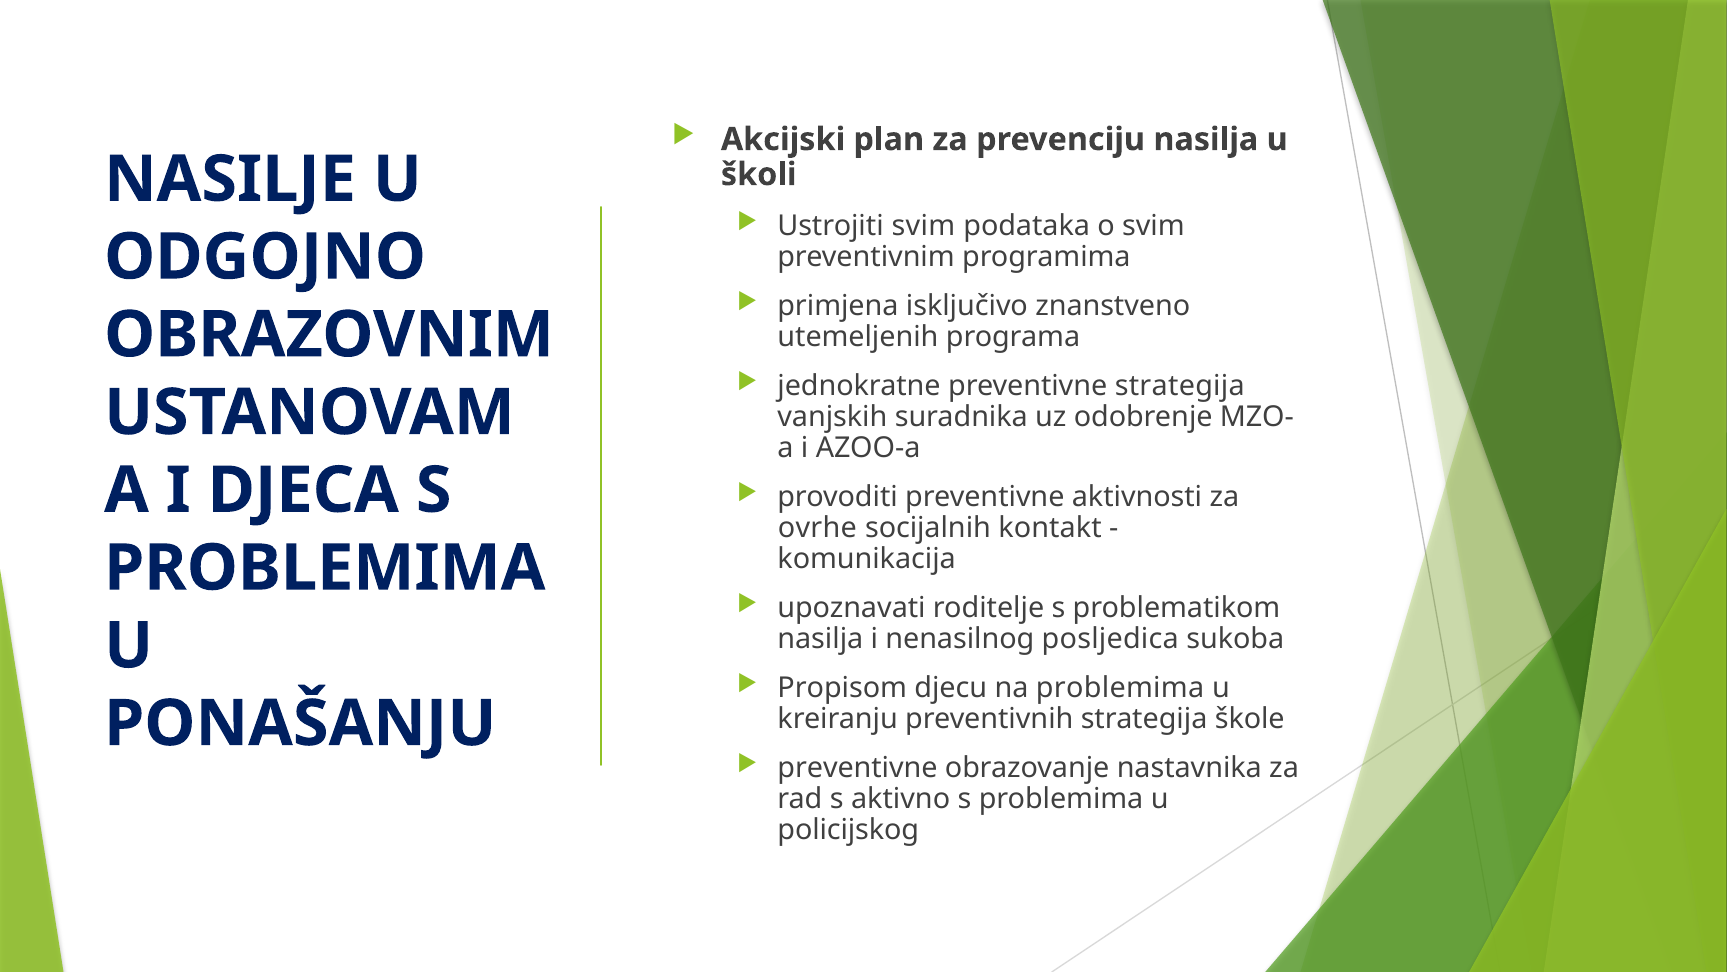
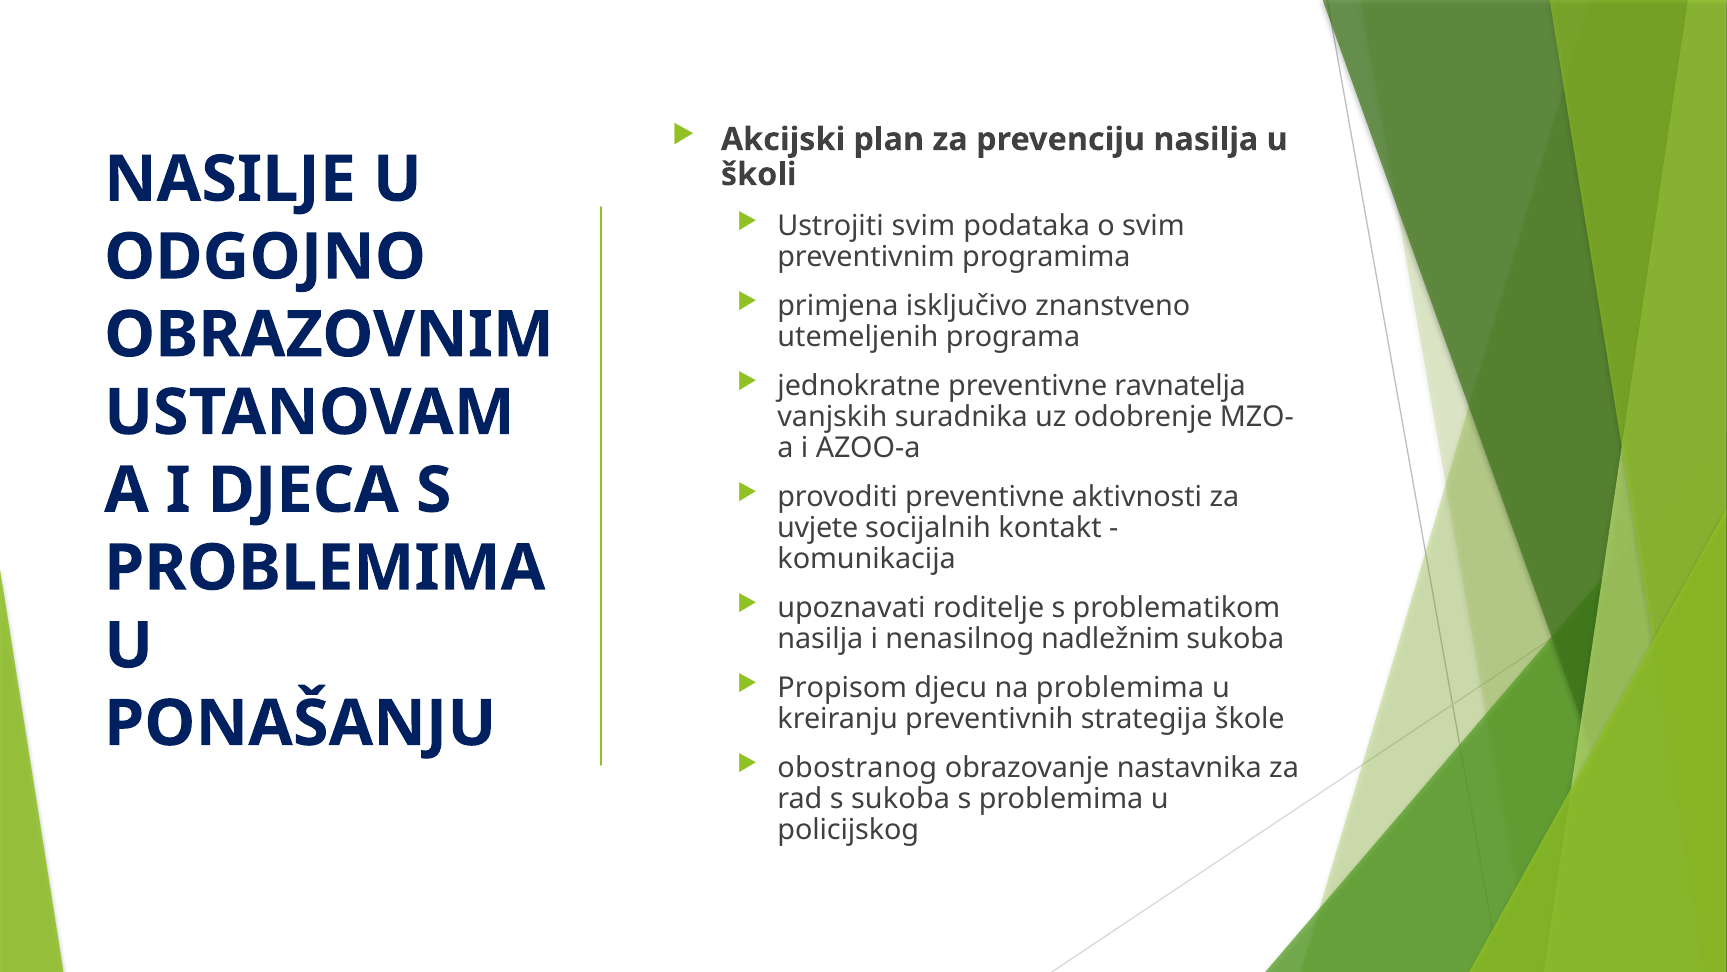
preventivne strategija: strategija -> ravnatelja (1180, 385)
ovrhe: ovrhe -> uvjete (818, 527)
posljedica: posljedica -> nadležnim (1110, 638)
preventivne: preventivne -> obostranog (857, 767)
s aktivno: aktivno -> sukoba (901, 798)
